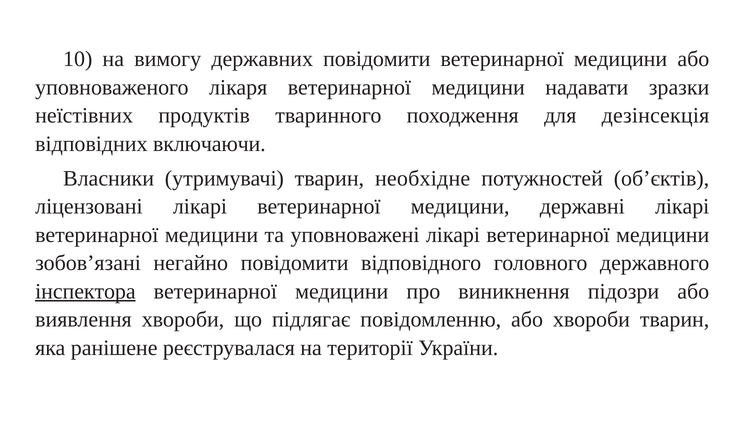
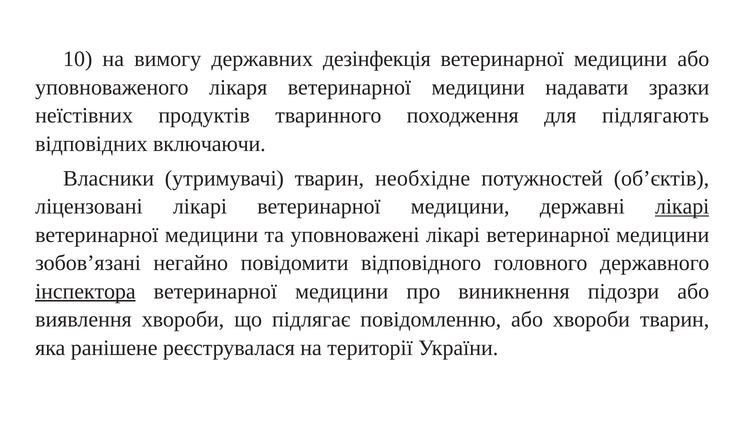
державних повідомити: повідомити -> дезінфекція (377, 59)
дезінсекція: дезінсекція -> підлягають (655, 116)
лікарі underline: none -> present (682, 207)
